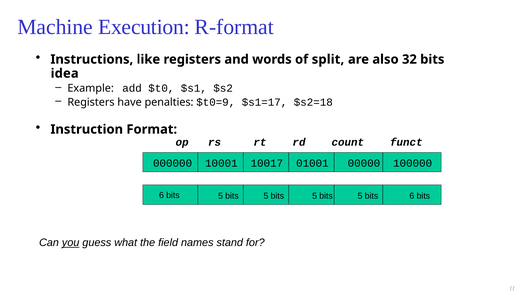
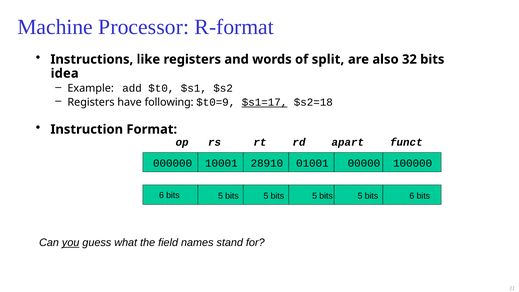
Execution: Execution -> Processor (144, 27)
penalties: penalties -> following (169, 102)
$s1=17 underline: none -> present (265, 102)
count: count -> apart (348, 142)
10017: 10017 -> 28910 (267, 163)
